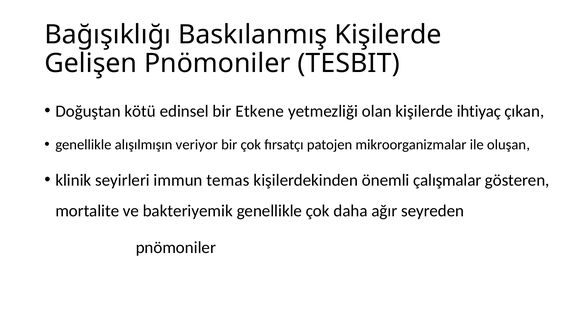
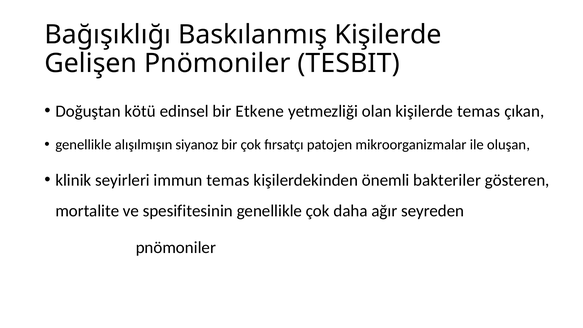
kişilerde ihtiyaç: ihtiyaç -> temas (479, 111)
veriyor: veriyor -> siyanoz (197, 145)
çalışmalar: çalışmalar -> bakteriler (447, 180)
bakteriyemik: bakteriyemik -> spesifitesinin (188, 211)
